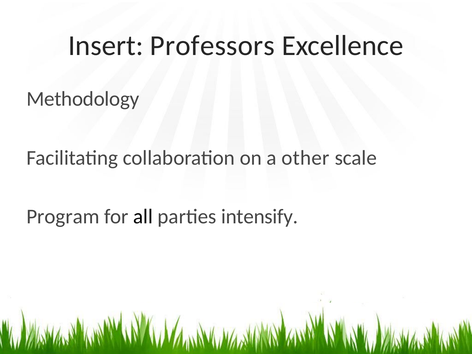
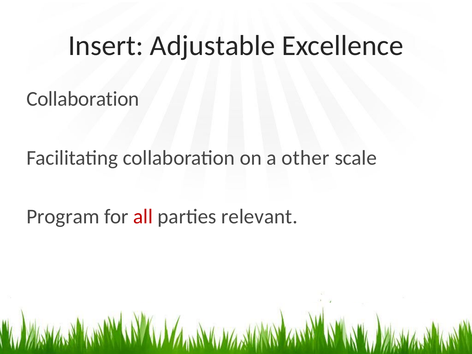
Professors: Professors -> Adjustable (213, 46)
Methodology: Methodology -> Collaboration (83, 99)
all colour: black -> red (143, 217)
intensify: intensify -> relevant (259, 217)
